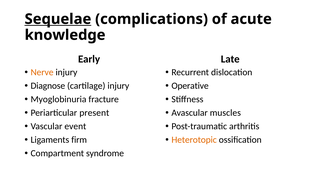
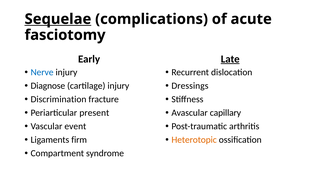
knowledge: knowledge -> fasciotomy (65, 35)
Late underline: none -> present (230, 59)
Nerve colour: orange -> blue (42, 72)
Operative: Operative -> Dressings (190, 86)
Myoglobinuria: Myoglobinuria -> Discrimination (59, 99)
muscles: muscles -> capillary (225, 113)
